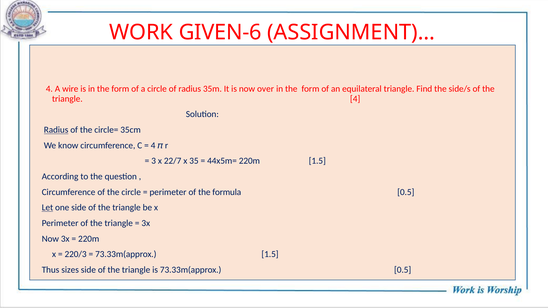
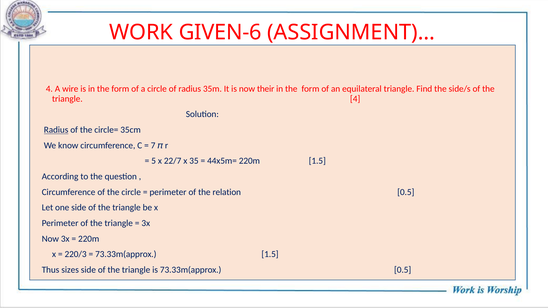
over: over -> their (266, 89)
4: 4 -> 7 (153, 146)
3: 3 -> 5 (154, 161)
formula: formula -> relation (227, 192)
Let underline: present -> none (47, 208)
